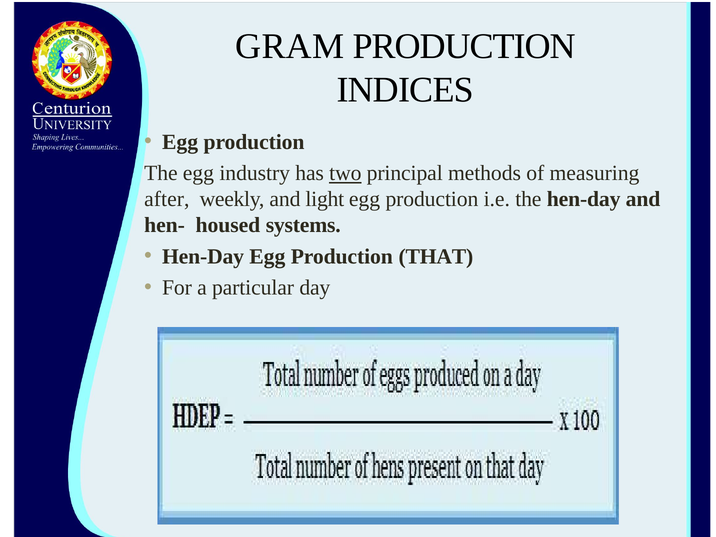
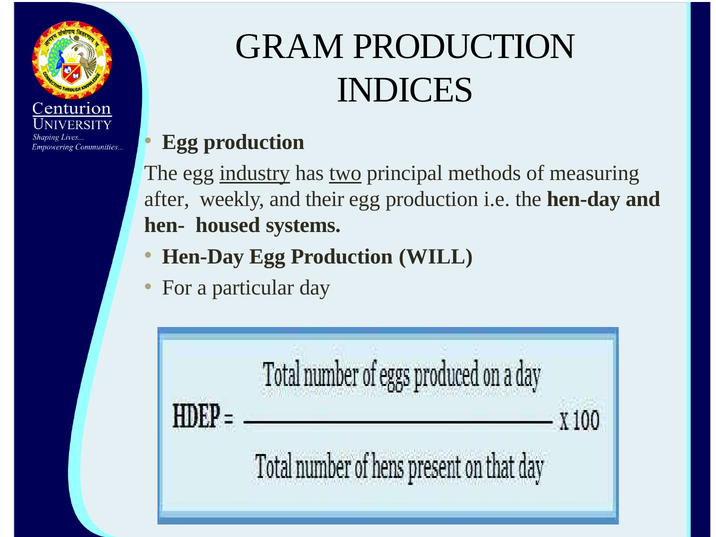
industry underline: none -> present (255, 173)
light: light -> their (325, 199)
THAT: THAT -> WILL (436, 256)
